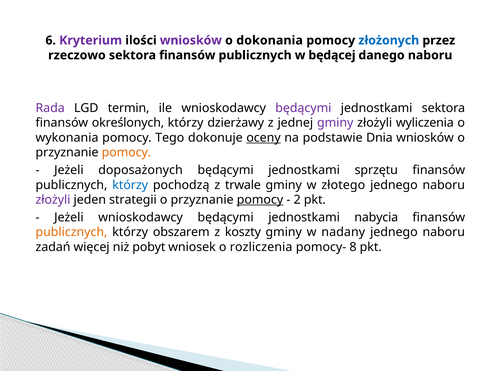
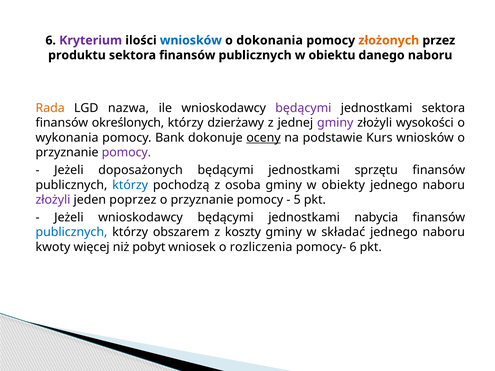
wniosków colour: purple -> blue (191, 40)
złożonych colour: blue -> orange (389, 40)
rzeczowo: rzeczowo -> produktu (77, 55)
będącej: będącej -> obiektu (332, 55)
Rada colour: purple -> orange (50, 108)
termin: termin -> nazwa (128, 108)
wyliczenia: wyliczenia -> wysokości (425, 123)
Tego: Tego -> Bank (170, 138)
Dnia: Dnia -> Kurs (379, 138)
pomocy colour: orange -> purple (126, 153)
trwale: trwale -> osoba (243, 185)
złotego: złotego -> obiekty (343, 185)
strategii: strategii -> poprzez (133, 200)
pomocy underline: present -> none (260, 200)
2: 2 -> 5 (297, 200)
publicznych colour: orange -> blue (71, 232)
nadany: nadany -> składać (343, 232)
zadań: zadań -> kwoty (53, 247)
pomocy- 8: 8 -> 6 (353, 247)
